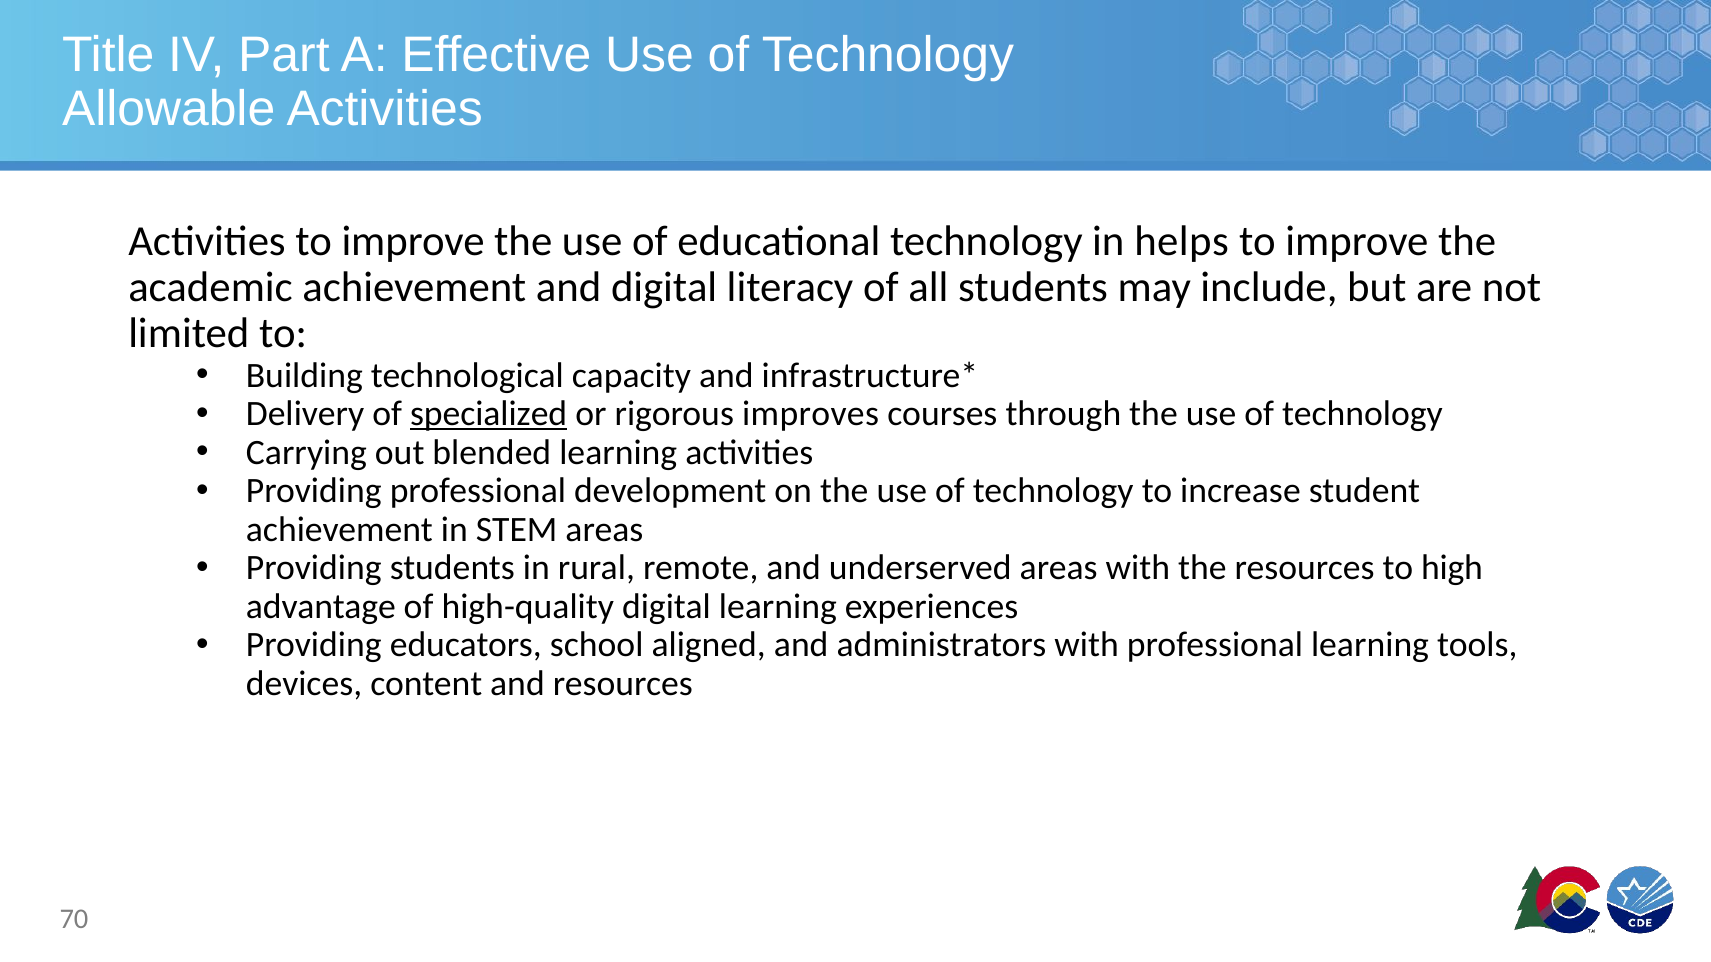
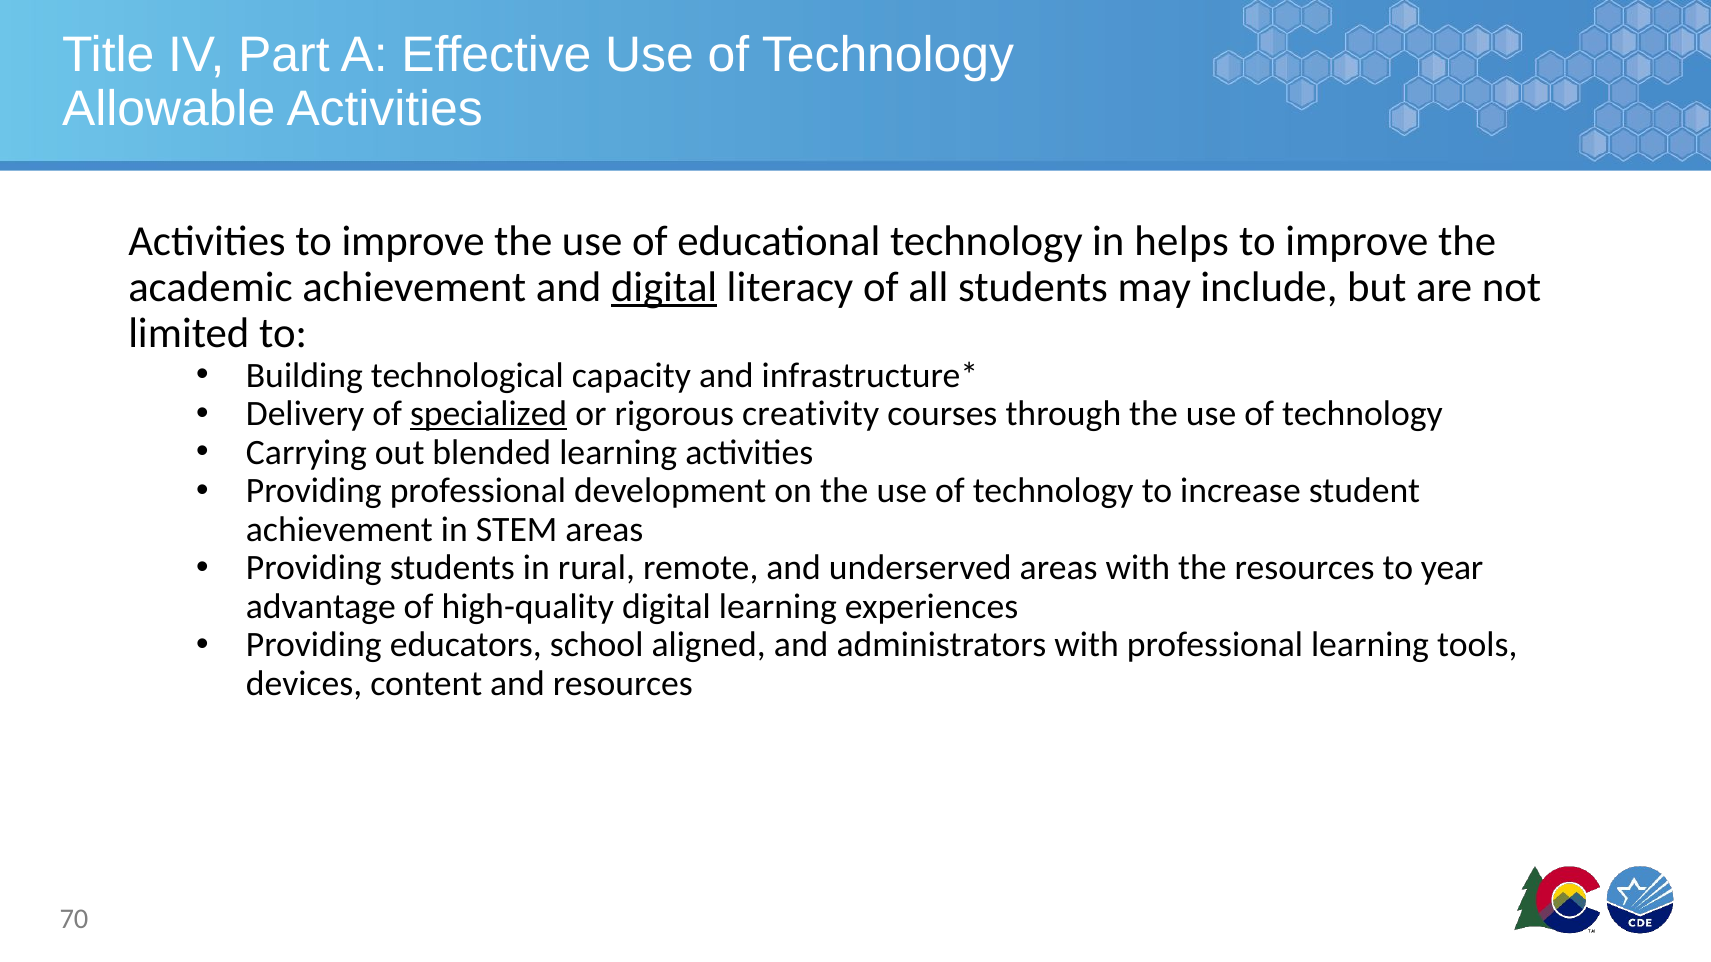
digital underline: none -> present (664, 287)
improves: improves -> creativity (811, 414)
high: high -> year (1452, 568)
